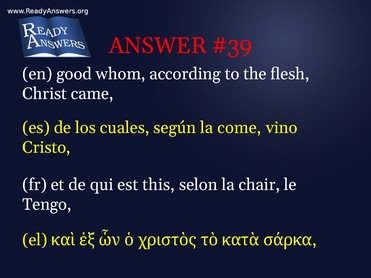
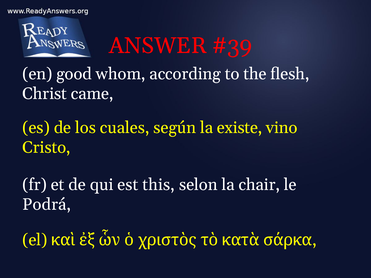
come: come -> existe (240, 128)
Tengo: Tengo -> Podrá (47, 205)
